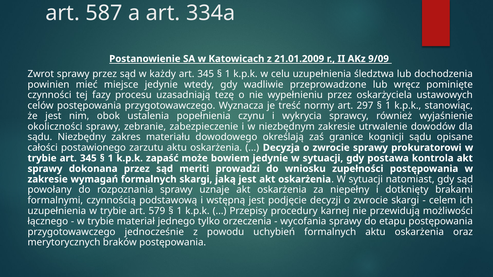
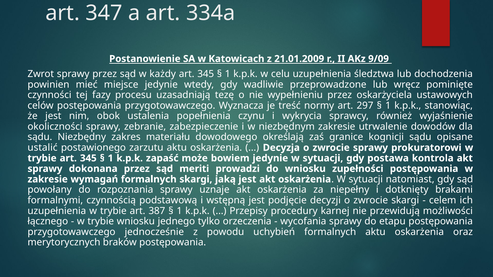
587: 587 -> 347 (104, 13)
całości: całości -> ustalić (43, 148)
579: 579 -> 387 (157, 211)
trybie materiał: materiał -> wniosku (136, 222)
